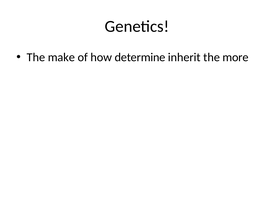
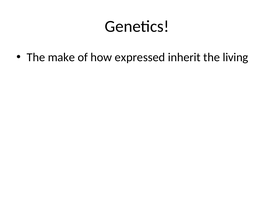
determine: determine -> expressed (140, 57)
more: more -> living (236, 57)
